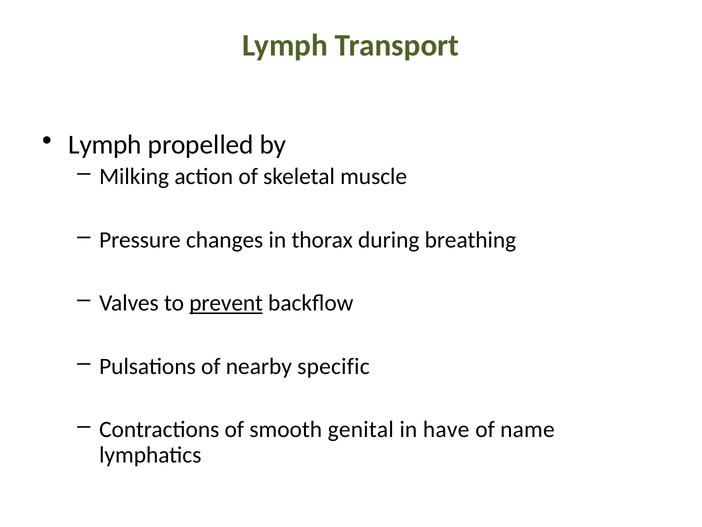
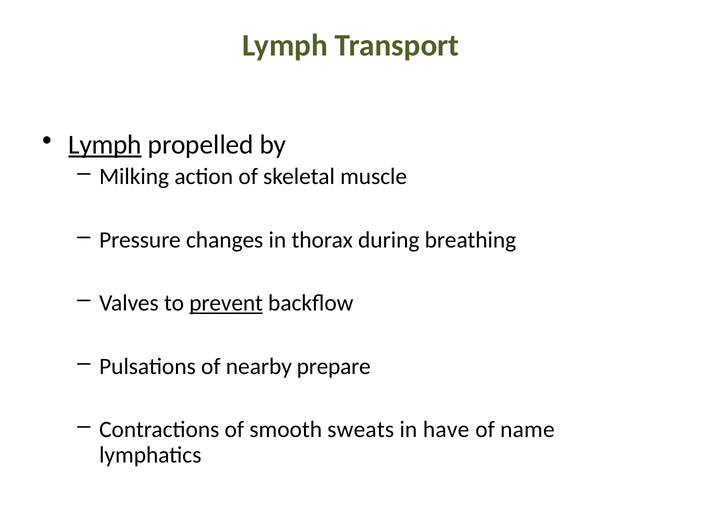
Lymph underline: none -> present (105, 145)
specific: specific -> prepare (334, 366)
genital: genital -> sweats (361, 429)
